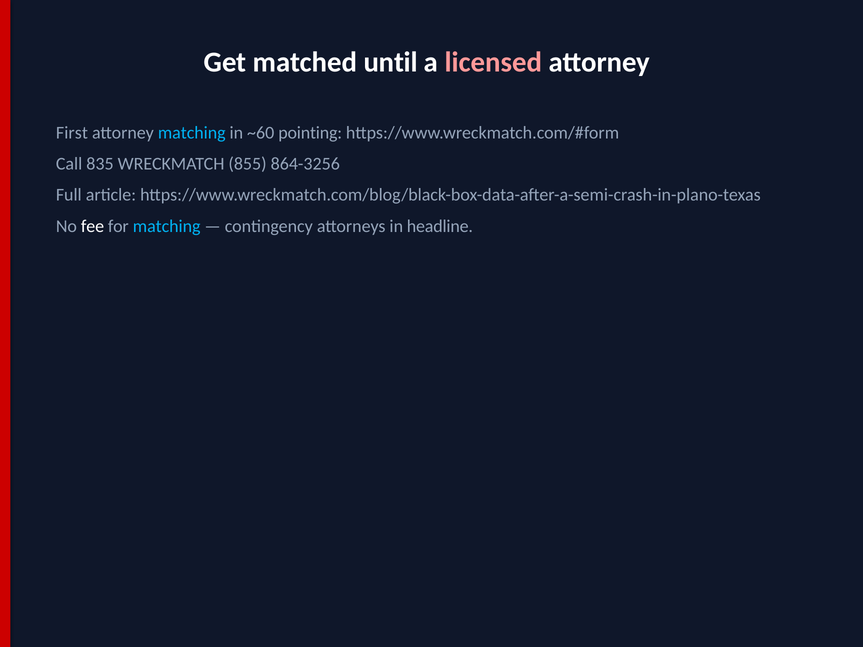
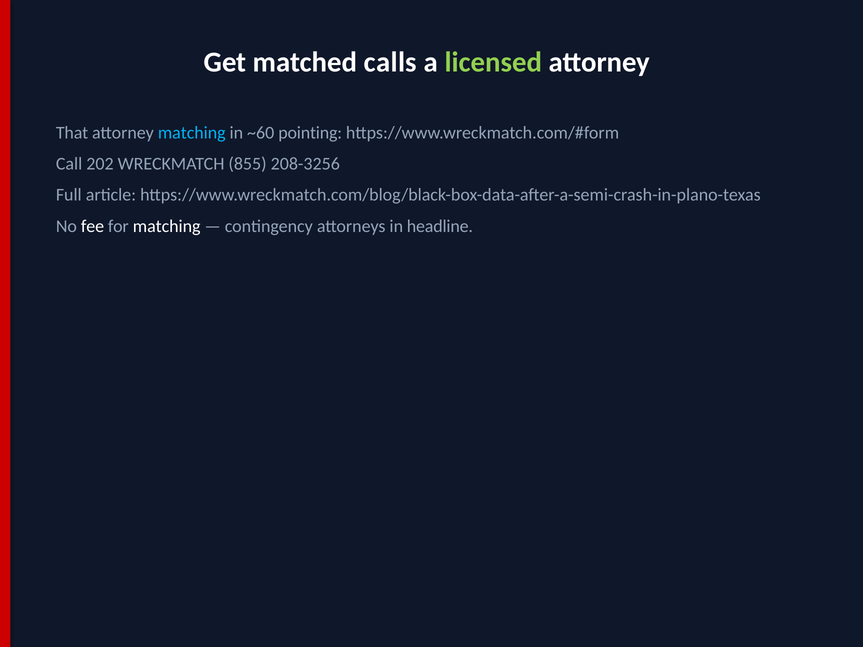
until: until -> calls (390, 62)
licensed colour: pink -> light green (493, 62)
First: First -> That (72, 133)
835: 835 -> 202 (100, 164)
864-3256: 864-3256 -> 208-3256 (305, 164)
matching colour: light blue -> white (167, 226)
